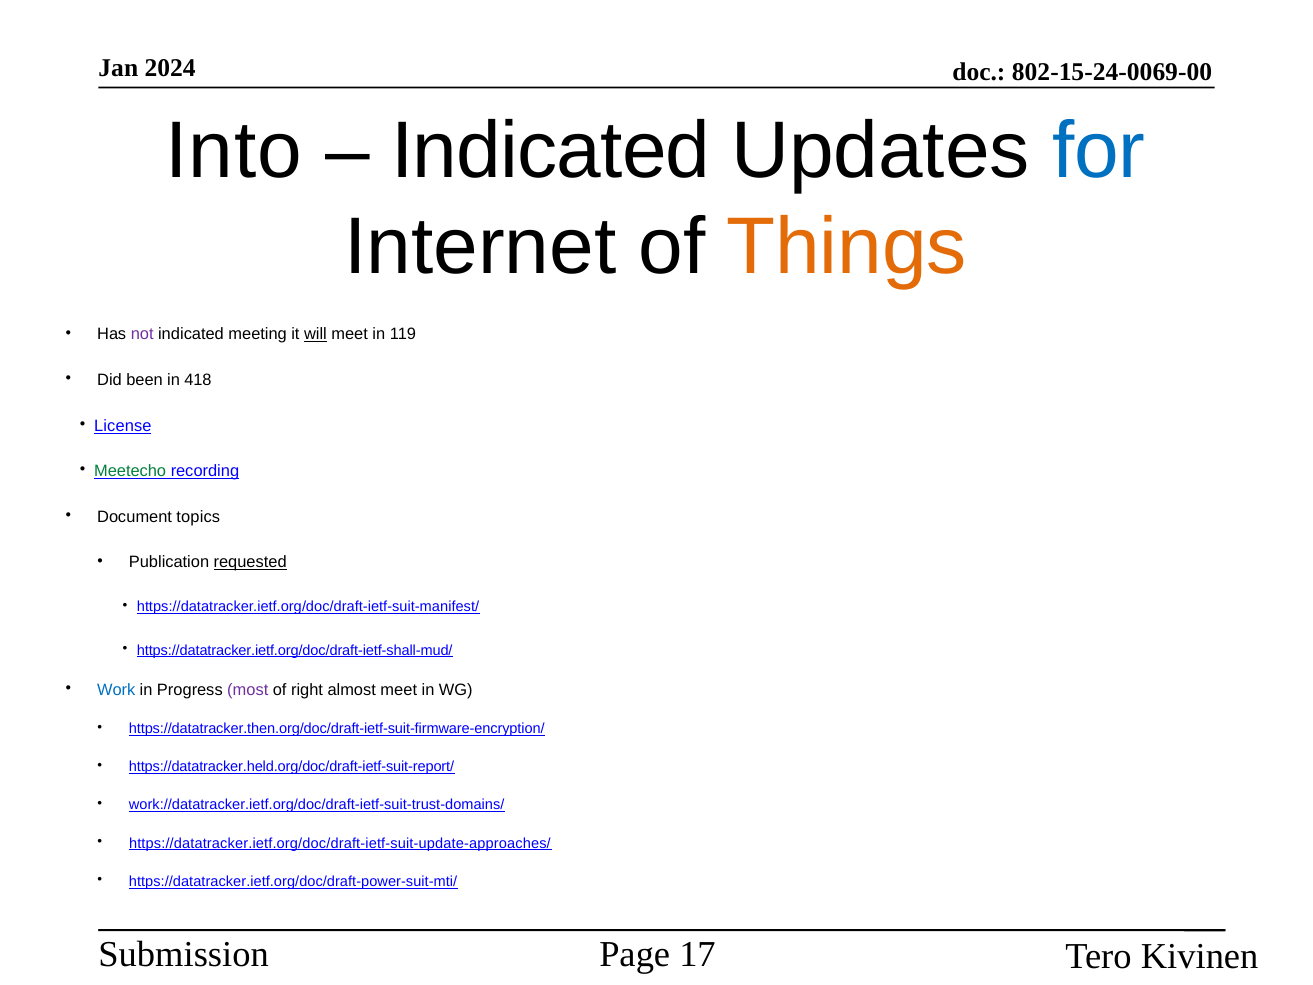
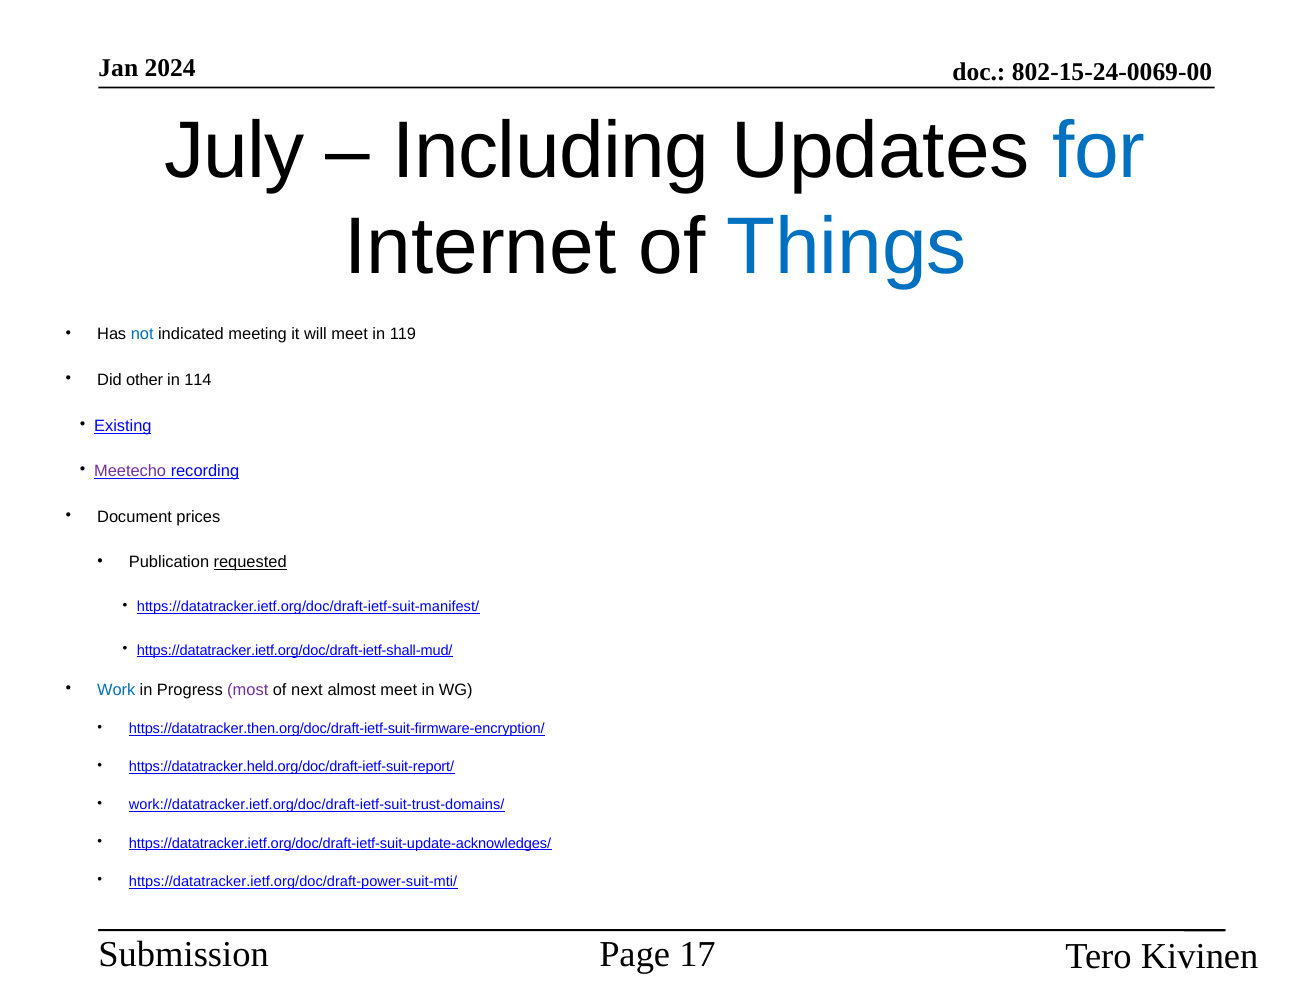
Into: Into -> July (235, 151)
Indicated: Indicated -> Including (551, 151)
Things colour: orange -> blue (847, 247)
not colour: purple -> blue (142, 334)
will underline: present -> none (315, 334)
been: been -> other (145, 380)
418: 418 -> 114 (198, 380)
License: License -> Existing (123, 426)
Meetecho colour: green -> purple (130, 471)
topics: topics -> prices (198, 517)
right: right -> next (307, 689)
https://datatracker.ietf.org/doc/draft-ietf-suit-update-approaches/: https://datatracker.ietf.org/doc/draft-ietf-suit-update-approaches/ -> https://datatracker.ietf.org/doc/draft-ietf-suit-update-acknowledges/ (340, 843)
